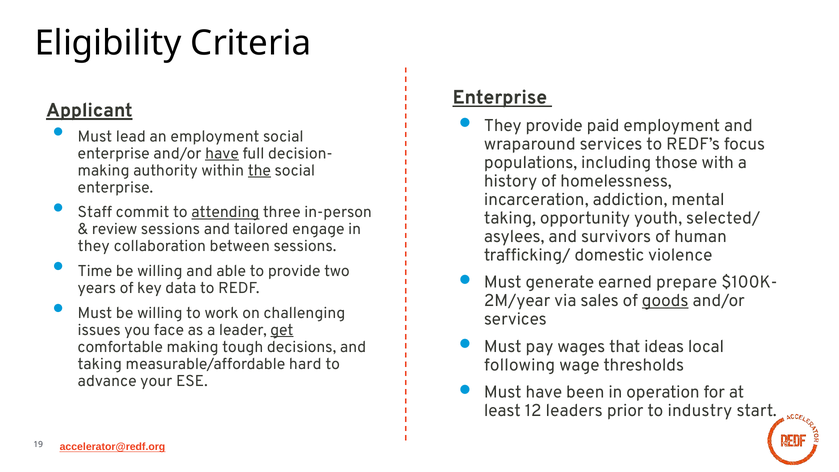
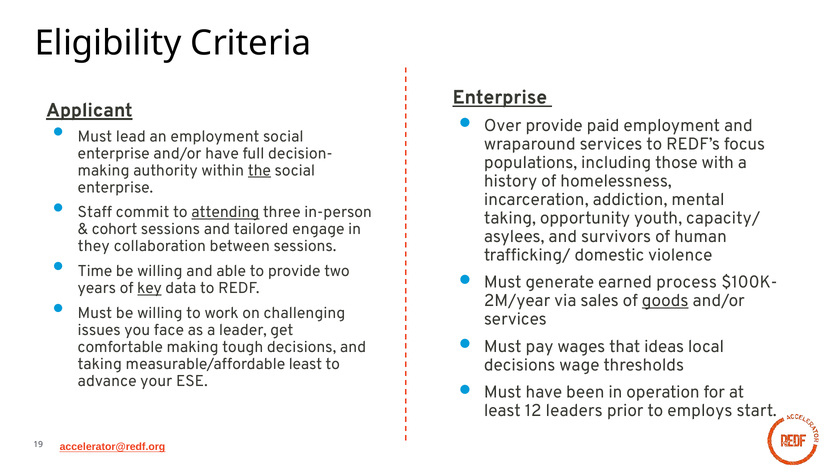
They: They -> Over (503, 126)
have underline: present -> none (222, 153)
selected/: selected/ -> capacity/ (723, 218)
review: review -> cohort (115, 229)
prepare: prepare -> process (687, 282)
key underline: none -> present (150, 288)
get underline: present -> none (282, 330)
measurable/affordable hard: hard -> least (305, 364)
following: following -> decisions (520, 365)
industry: industry -> employs (700, 411)
